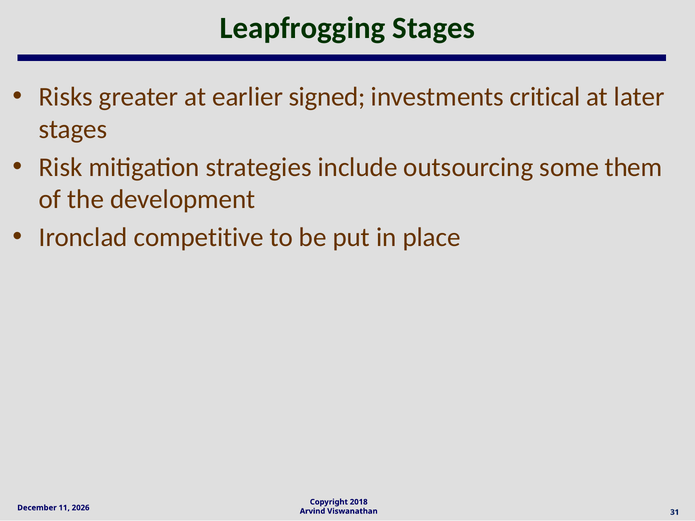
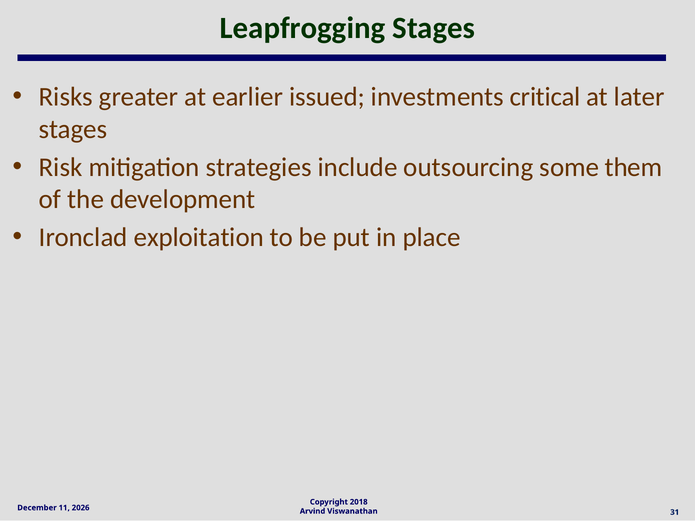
signed: signed -> issued (327, 97)
competitive: competitive -> exploitation (199, 238)
